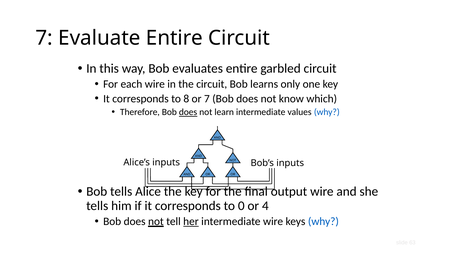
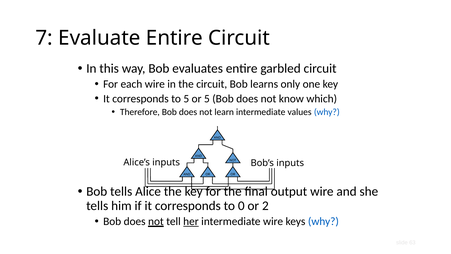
to 8: 8 -> 5 (186, 99)
or 7: 7 -> 5 (207, 99)
does underline: present -> none (188, 112)
4: 4 -> 2 (265, 206)
